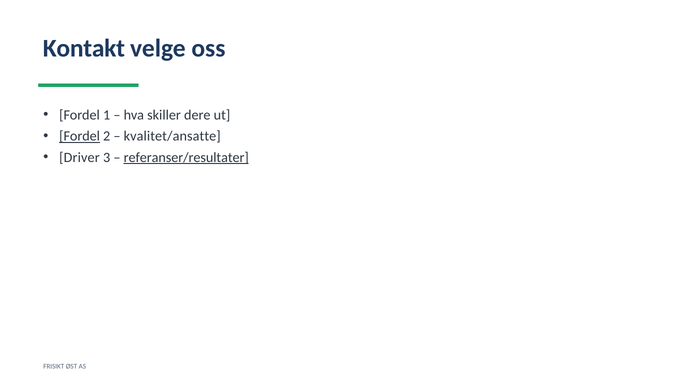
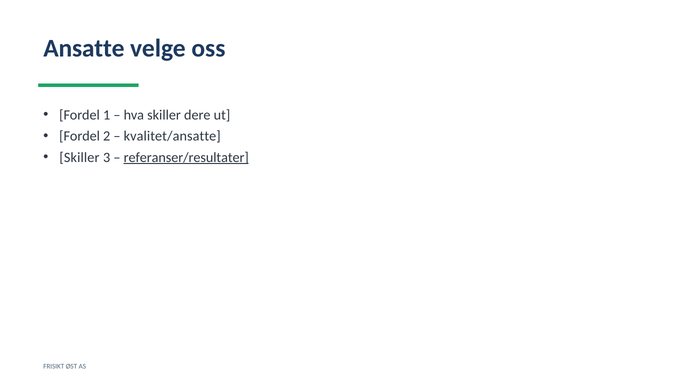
Kontakt: Kontakt -> Ansatte (84, 49)
Fordel underline: present -> none (80, 136)
Driver: Driver -> Skiller (79, 158)
